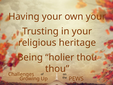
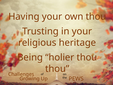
own your: your -> thou (96, 17)
